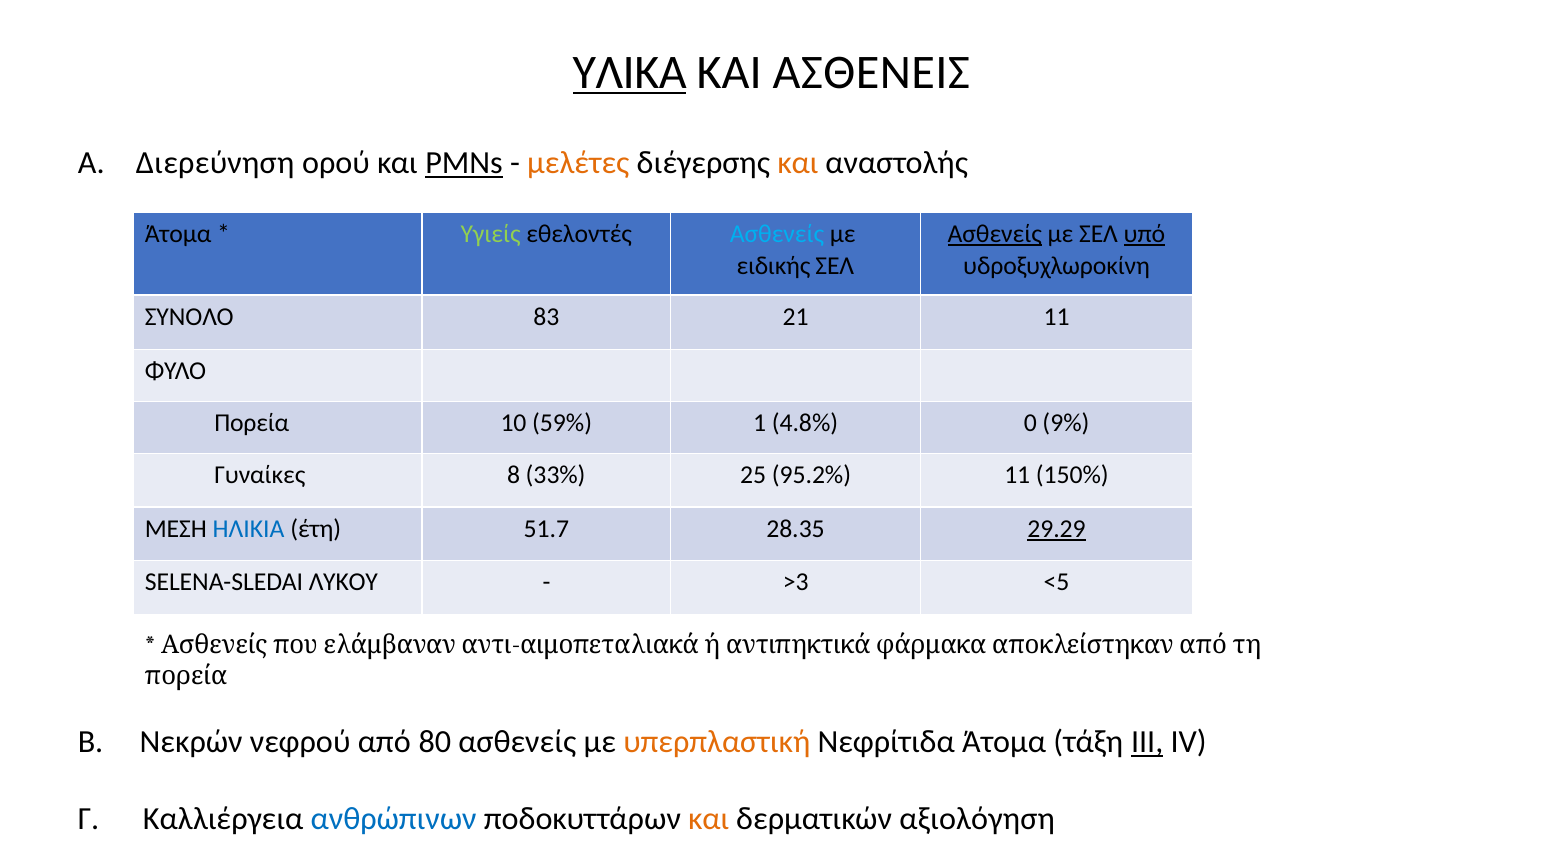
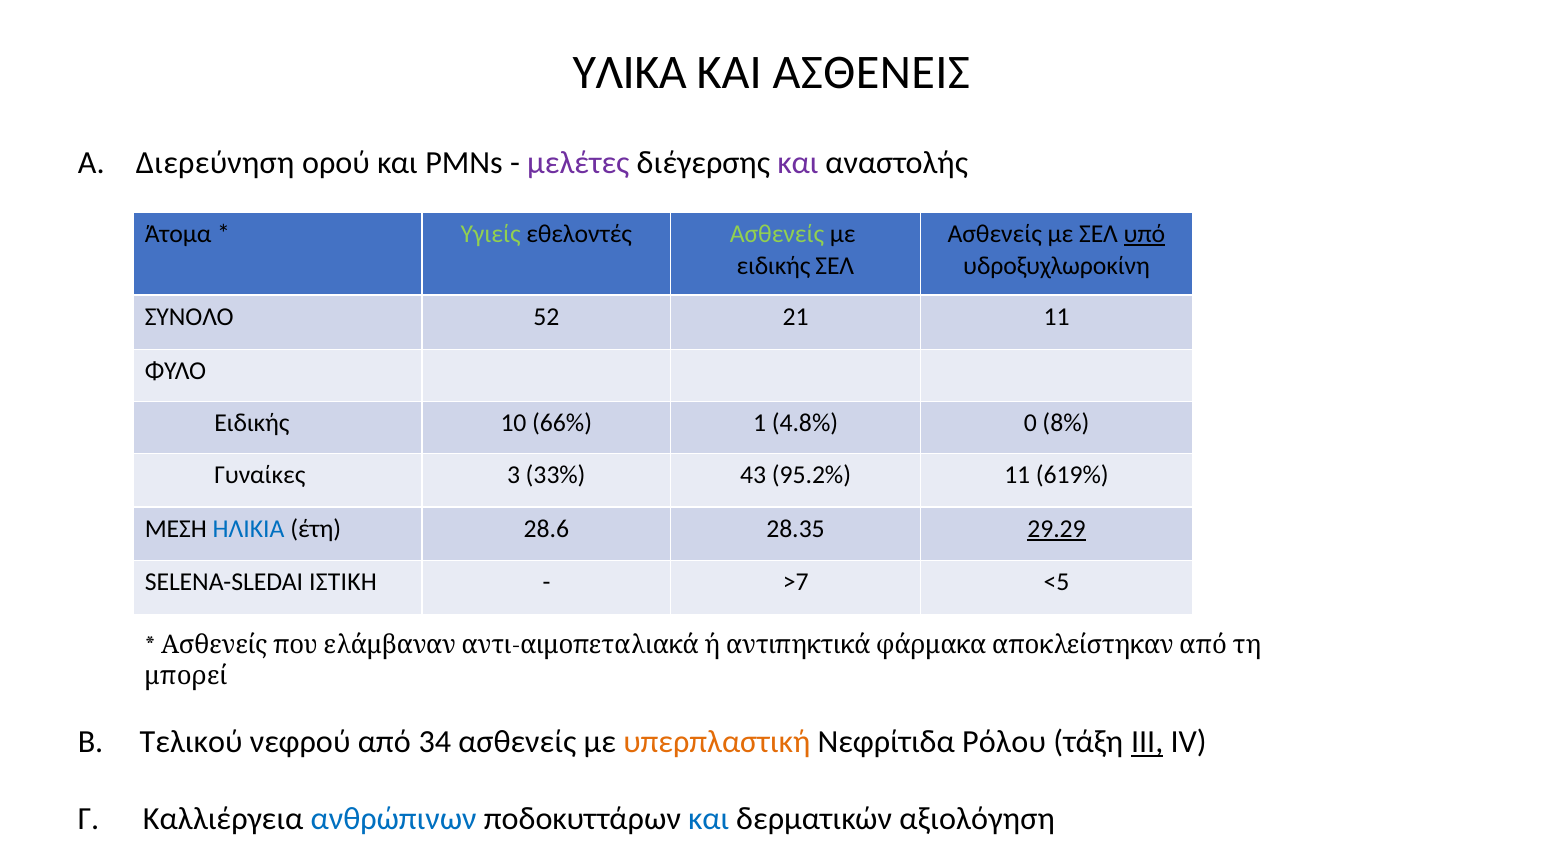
ΥΛΙΚΑ underline: present -> none (630, 72)
PMNs underline: present -> none (464, 163)
μελέτες colour: orange -> purple (578, 163)
και colour: orange -> purple (798, 163)
Ασθενείς colour: light blue -> light green (777, 234)
Ασθενείς underline: present -> none (995, 234)
83: 83 -> 52 (546, 317)
Πορεία: Πορεία -> Ειδικής (252, 423)
59%: 59% -> 66% (562, 423)
9%: 9% -> 8% (1066, 423)
8: 8 -> 3 (514, 475)
25: 25 -> 43 (753, 475)
150%: 150% -> 619% (1072, 475)
51.7: 51.7 -> 28.6 (546, 529)
ΛΥΚΟΥ: ΛΥΚΟΥ -> ΙΣΤΙΚΗ (343, 583)
>3: >3 -> >7 (796, 583)
πορεία: πορεία -> μπορεί (186, 676)
Νεκρών: Νεκρών -> Τελικού (191, 743)
80: 80 -> 34 (435, 743)
Νεφρίτιδα Άτομα: Άτομα -> Ρόλου (1004, 743)
και colour: orange -> blue (709, 820)
